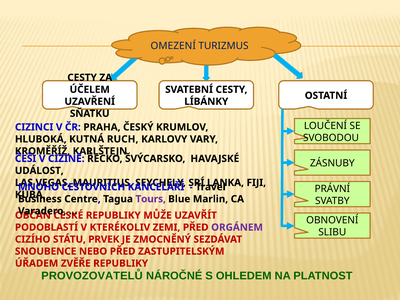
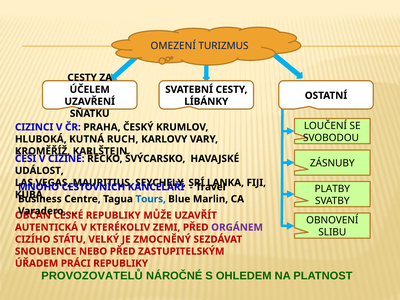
PRÁVNÍ: PRÁVNÍ -> PLATBY (332, 189)
Tours colour: purple -> blue (151, 199)
PODOBLASTÍ: PODOBLASTÍ -> AUTENTICKÁ (46, 227)
PRVEK: PRVEK -> VELKÝ (104, 239)
ZVĚŘE: ZVĚŘE -> PRÁCI (76, 263)
